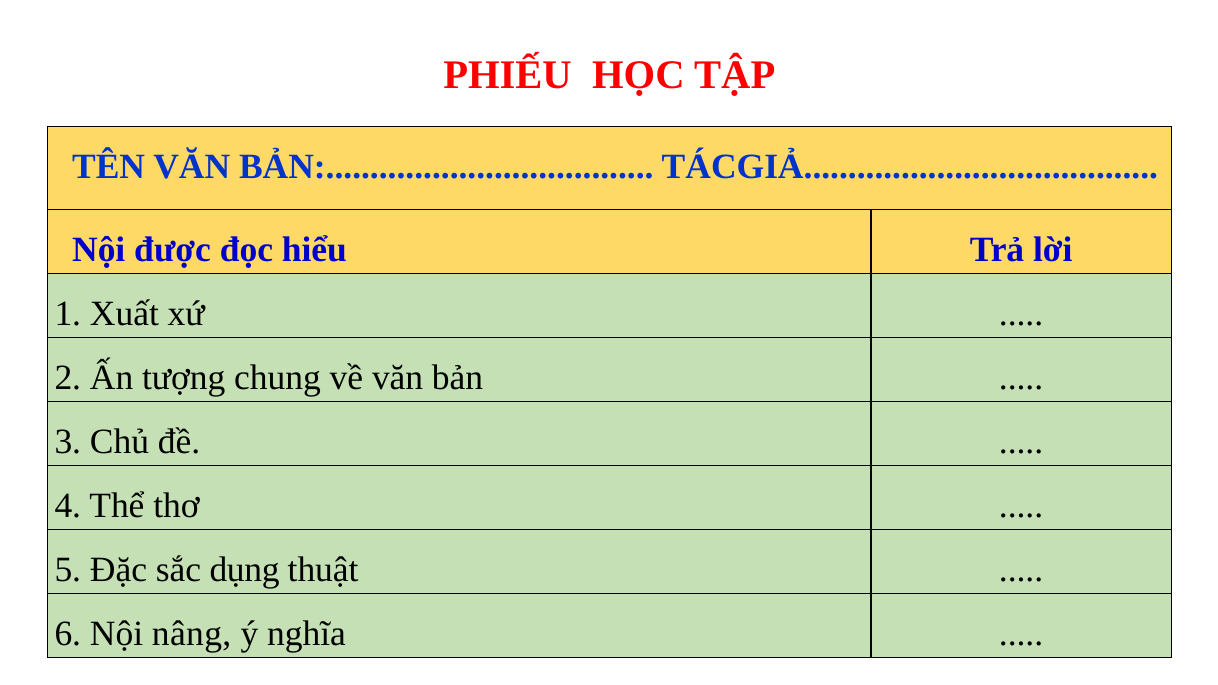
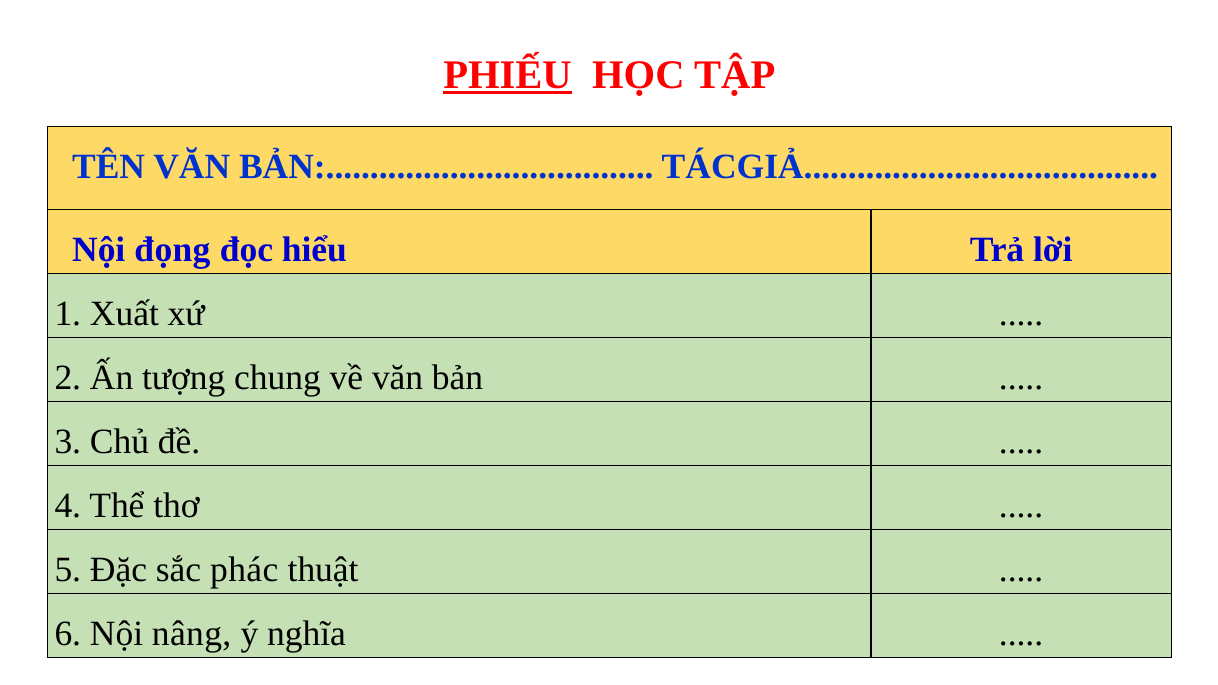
PHIẾU underline: none -> present (507, 75)
được: được -> đọng (172, 250)
dụng: dụng -> phác (244, 570)
